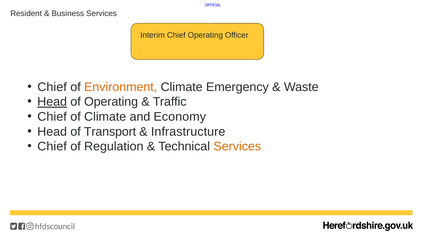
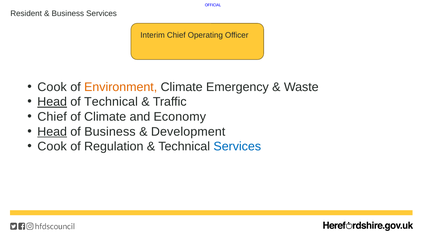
Chief: Chief -> Cook (52, 87)
of Operating: Operating -> Technical (111, 102)
Head underline: none -> present (52, 132)
of Transport: Transport -> Business (110, 132)
Infrastructure: Infrastructure -> Development (188, 132)
Chief: Chief -> Cook (52, 147)
Services colour: orange -> blue (237, 147)
